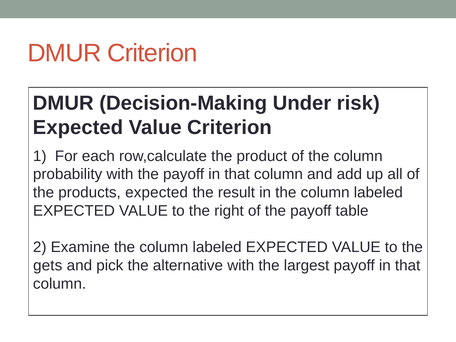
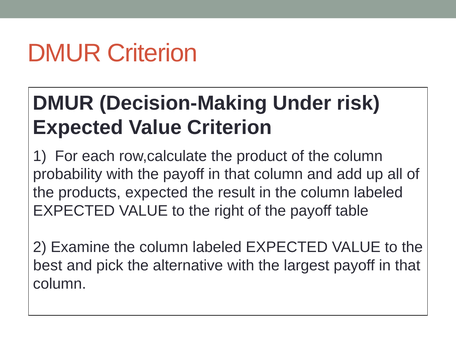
gets: gets -> best (48, 265)
